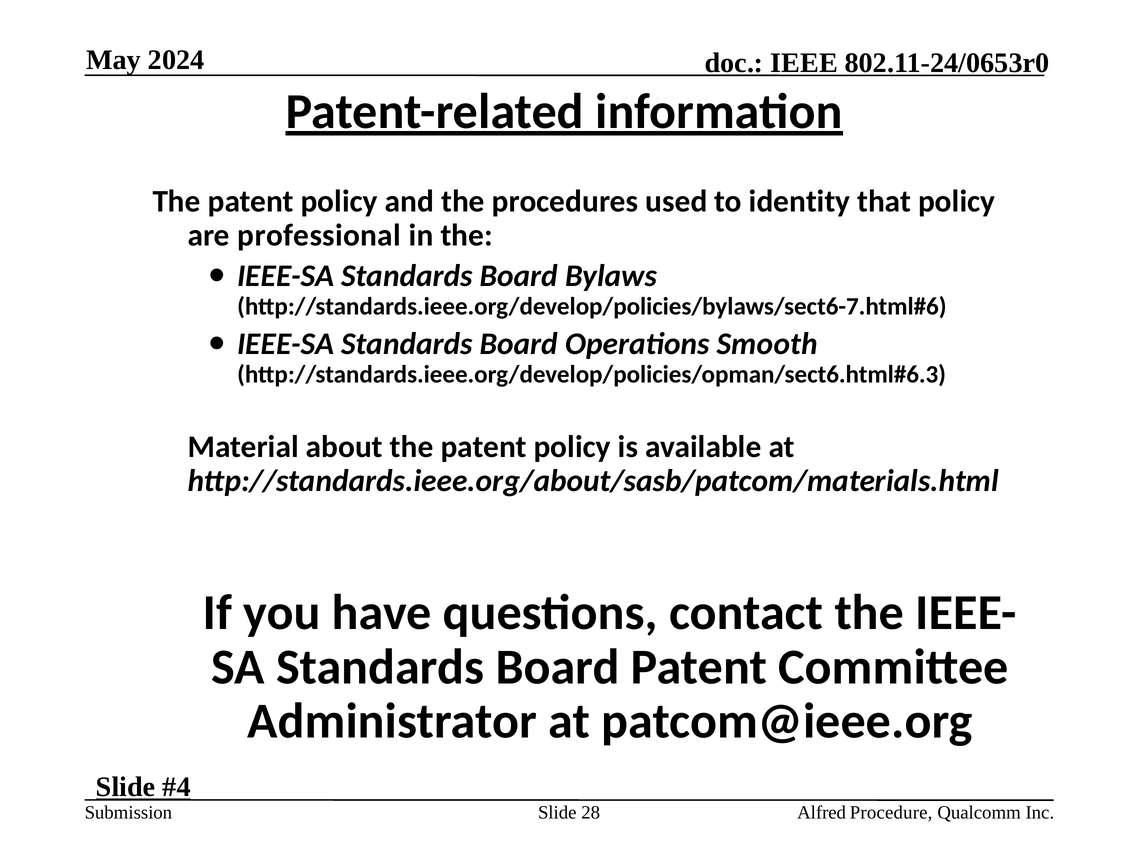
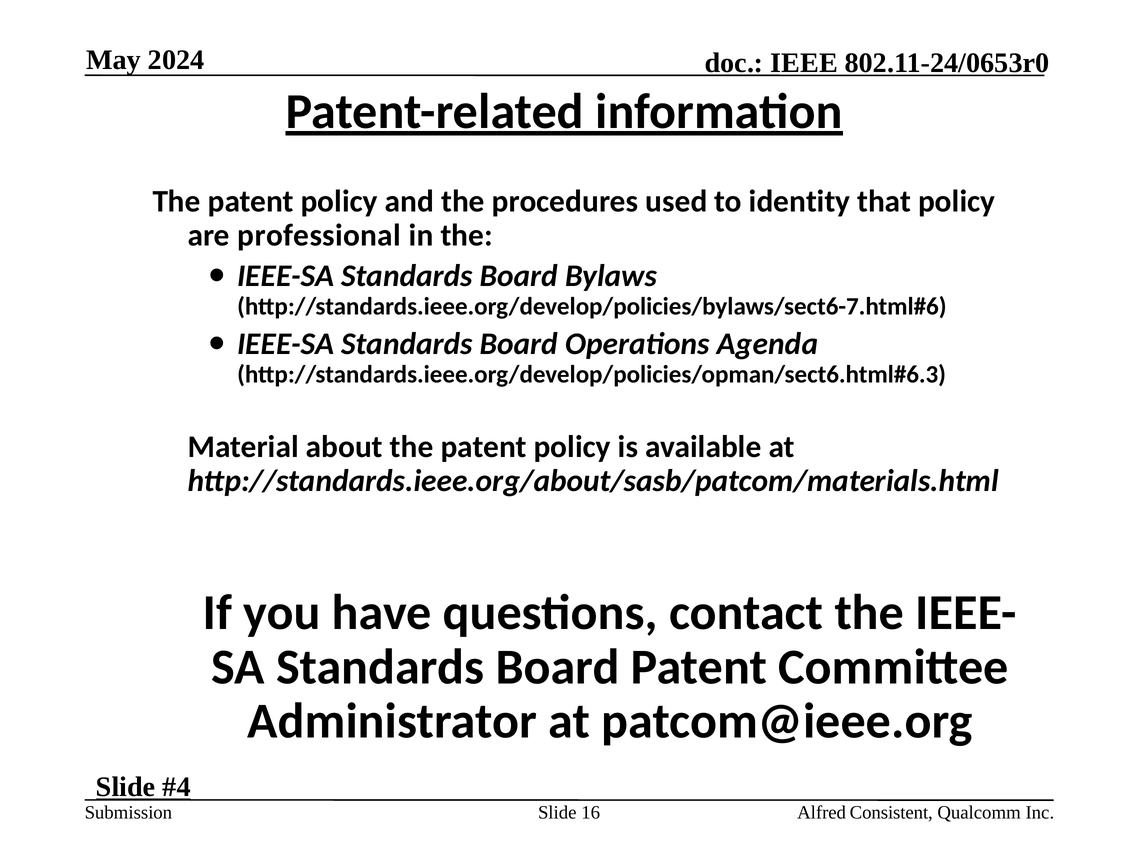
Smooth: Smooth -> Agenda (767, 344)
28: 28 -> 16 (591, 812)
Procedure: Procedure -> Consistent (891, 812)
